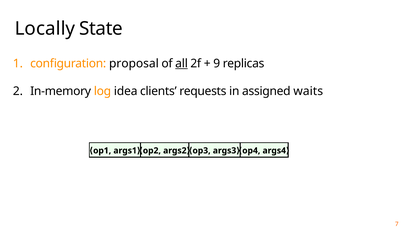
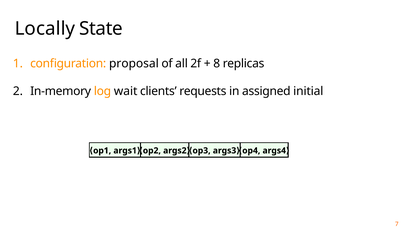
all underline: present -> none (182, 63)
9: 9 -> 8 (217, 63)
idea: idea -> wait (126, 91)
waits: waits -> initial (308, 91)
